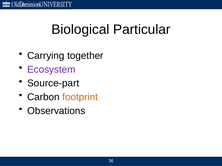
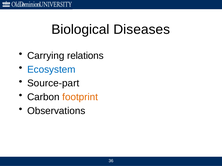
Particular: Particular -> Diseases (142, 30)
together: together -> relations (85, 56)
Ecosystem colour: purple -> blue (51, 70)
